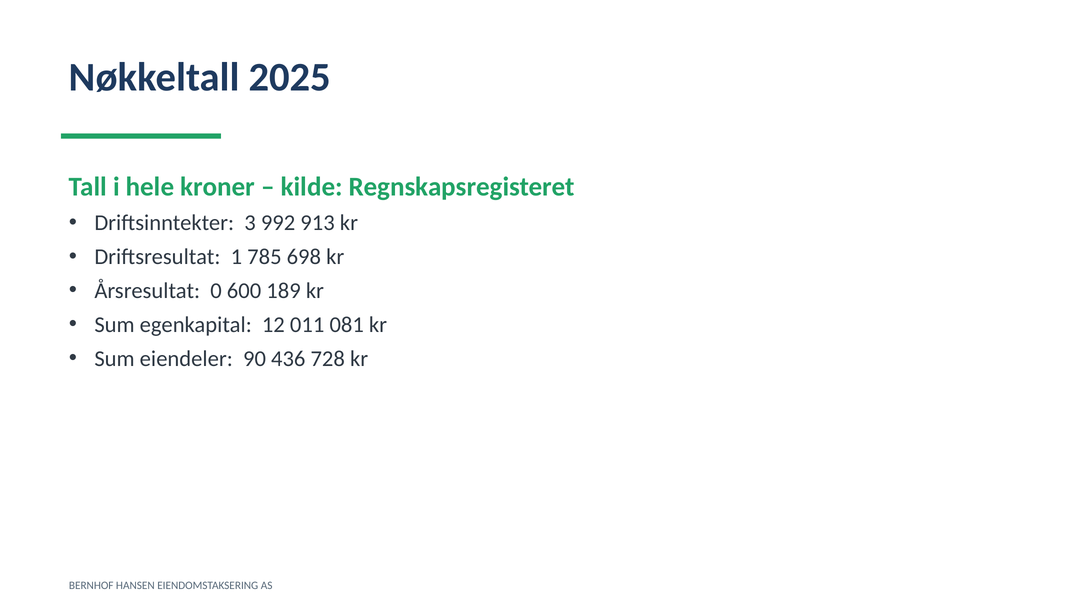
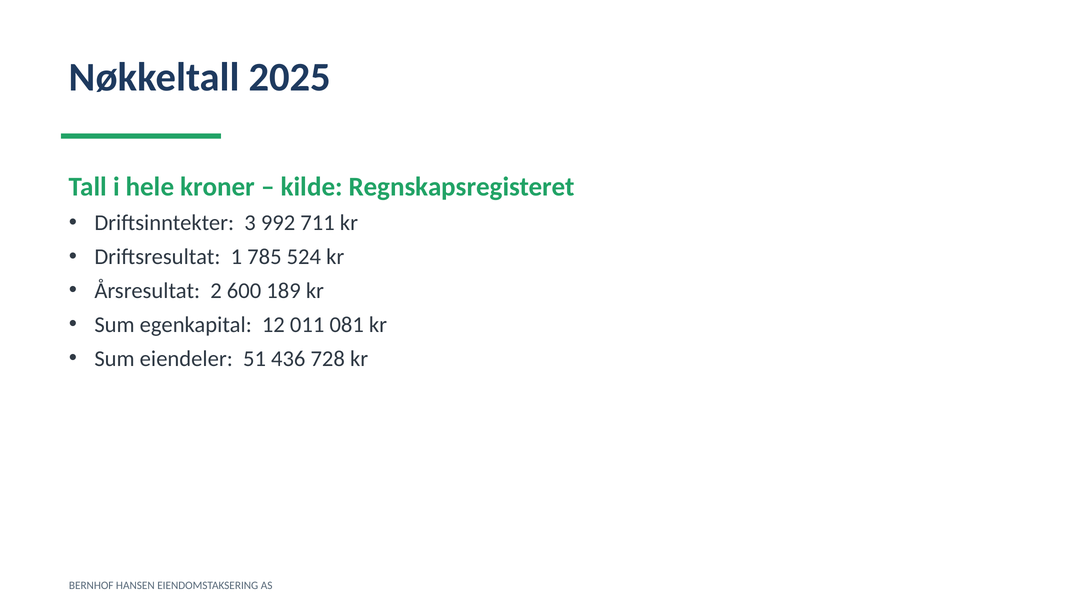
913: 913 -> 711 (318, 223)
698: 698 -> 524 (304, 257)
0: 0 -> 2 (216, 291)
90: 90 -> 51 (254, 358)
